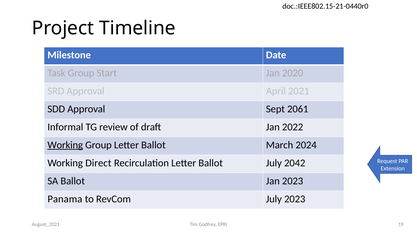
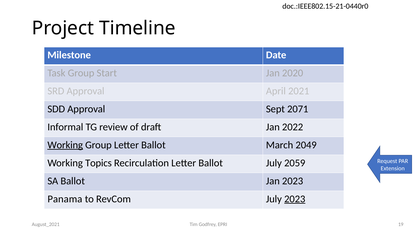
2061: 2061 -> 2071 (298, 109)
2024: 2024 -> 2049 (306, 145)
Direct: Direct -> Topics (98, 163)
2042: 2042 -> 2059 (295, 163)
2023 underline: none -> present (295, 199)
